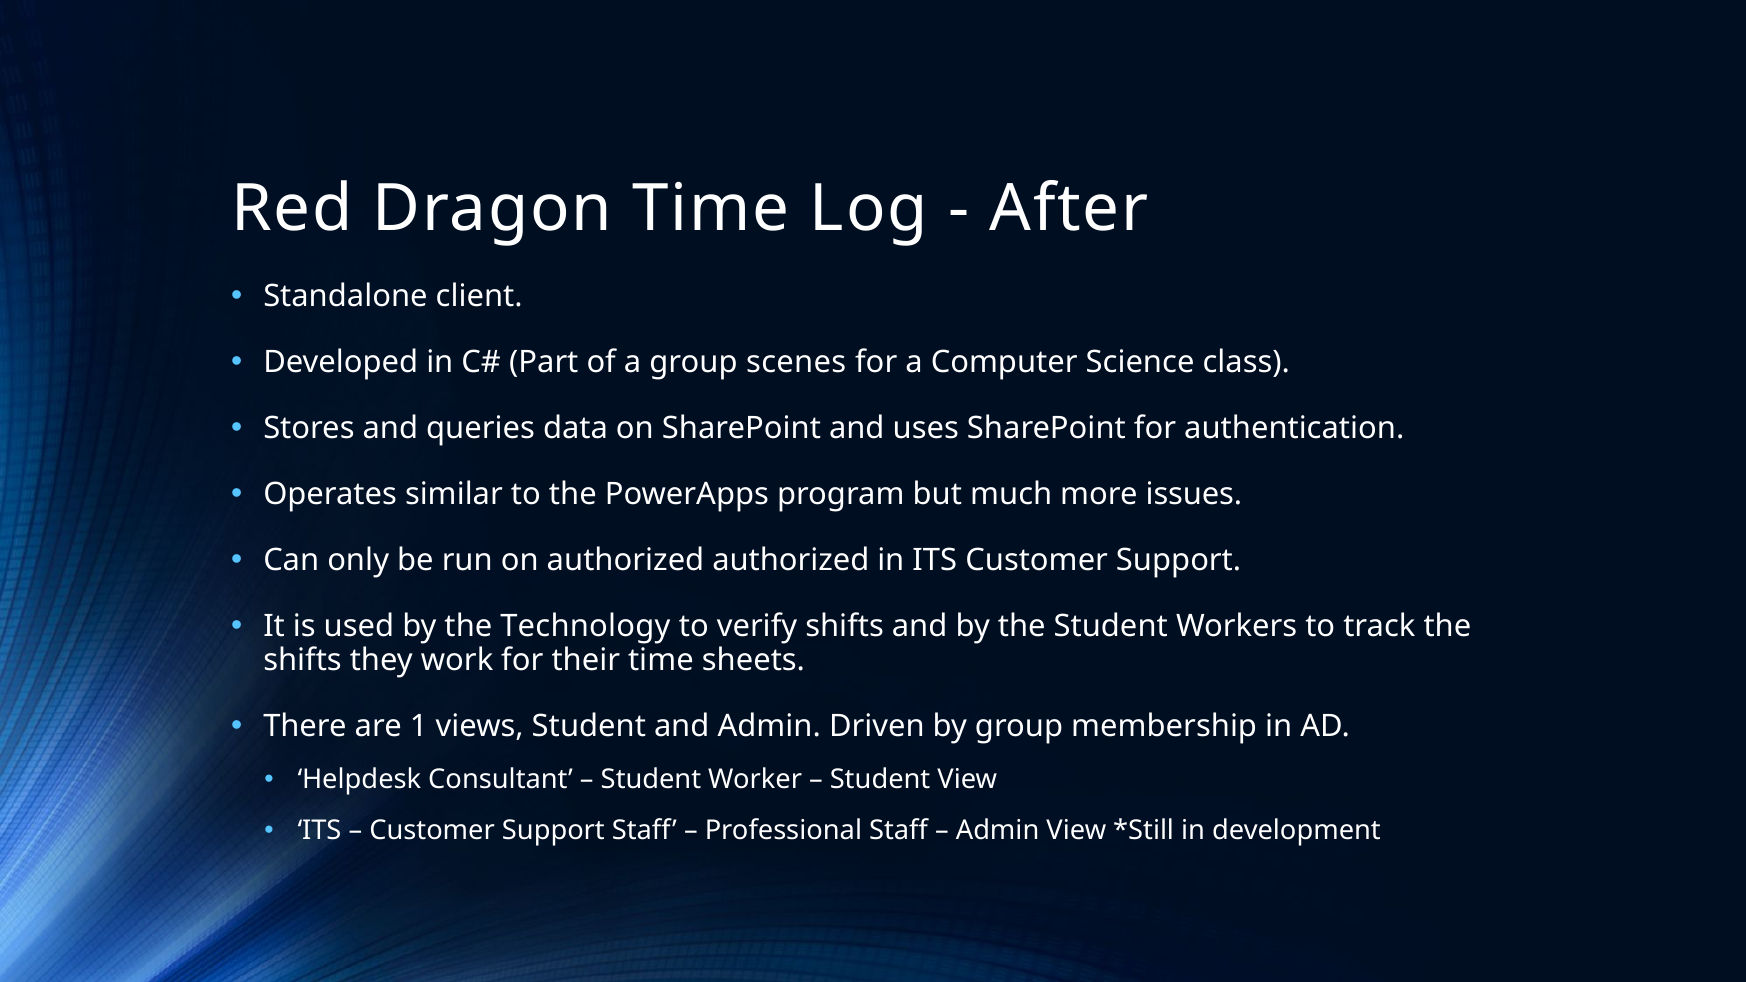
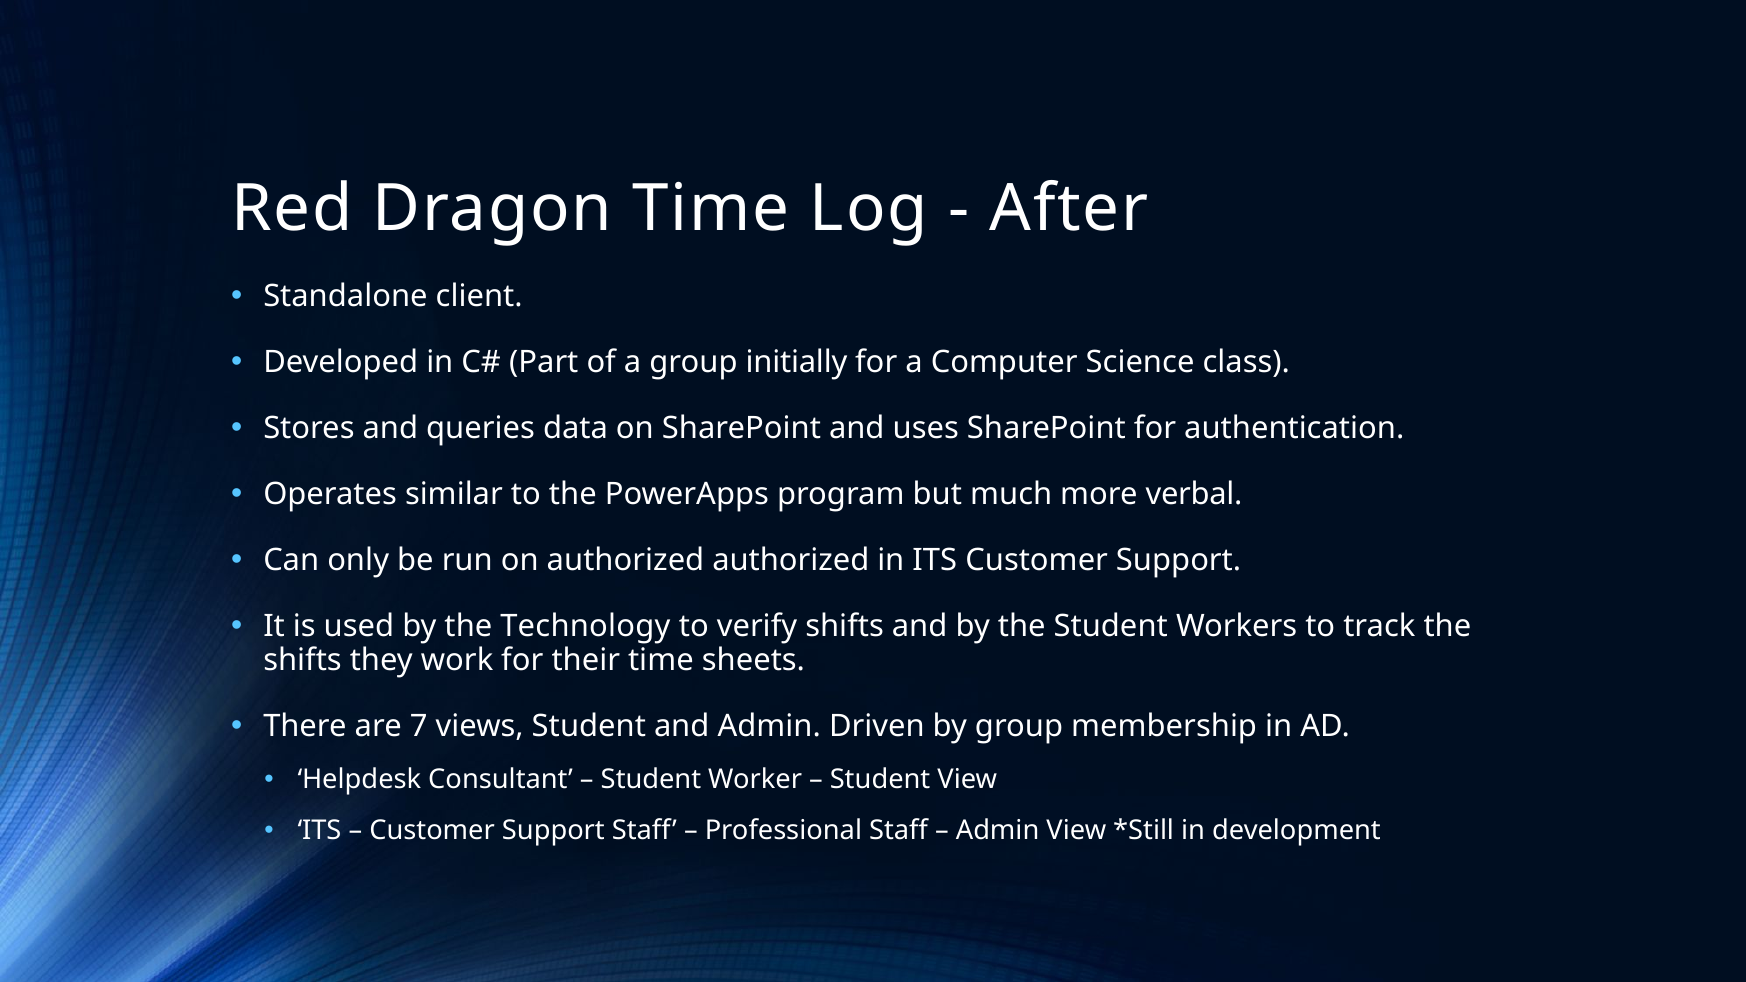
scenes: scenes -> initially (796, 362)
issues: issues -> verbal (1194, 494)
1: 1 -> 7 (419, 726)
